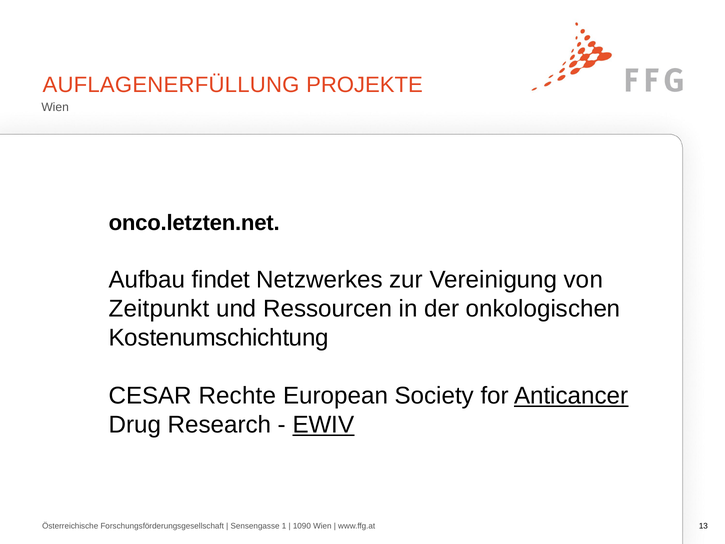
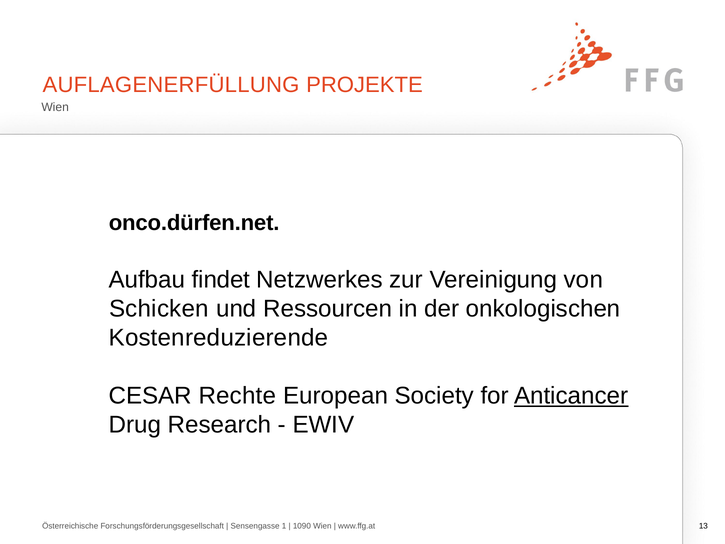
onco.letzten.net: onco.letzten.net -> onco.dürfen.net (194, 223)
Zeitpunkt: Zeitpunkt -> Schicken (159, 309)
Kostenumschichtung: Kostenumschichtung -> Kostenreduzierende (218, 338)
EWIV underline: present -> none (323, 425)
